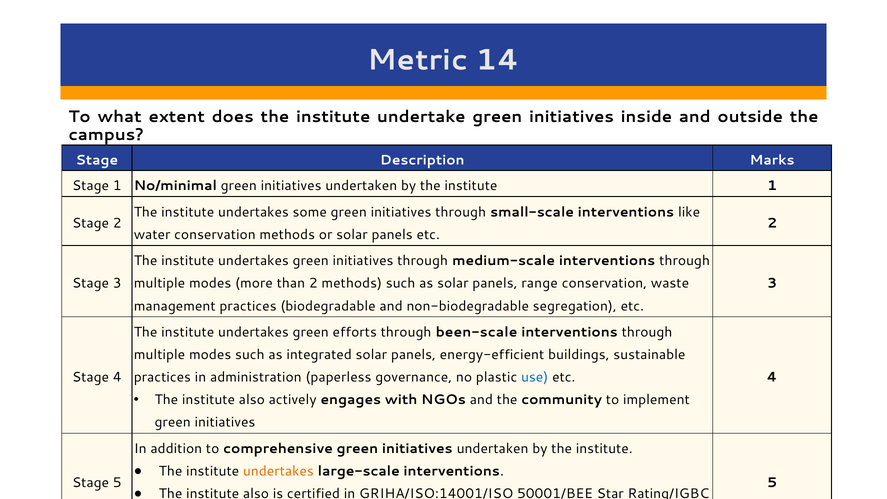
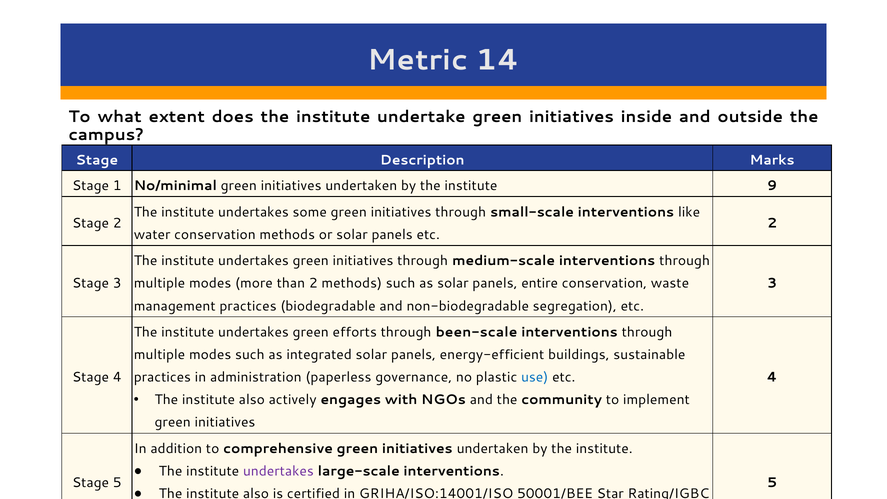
institute 1: 1 -> 9 (772, 186)
range: range -> entire (540, 283)
undertakes colour: orange -> purple (278, 471)
